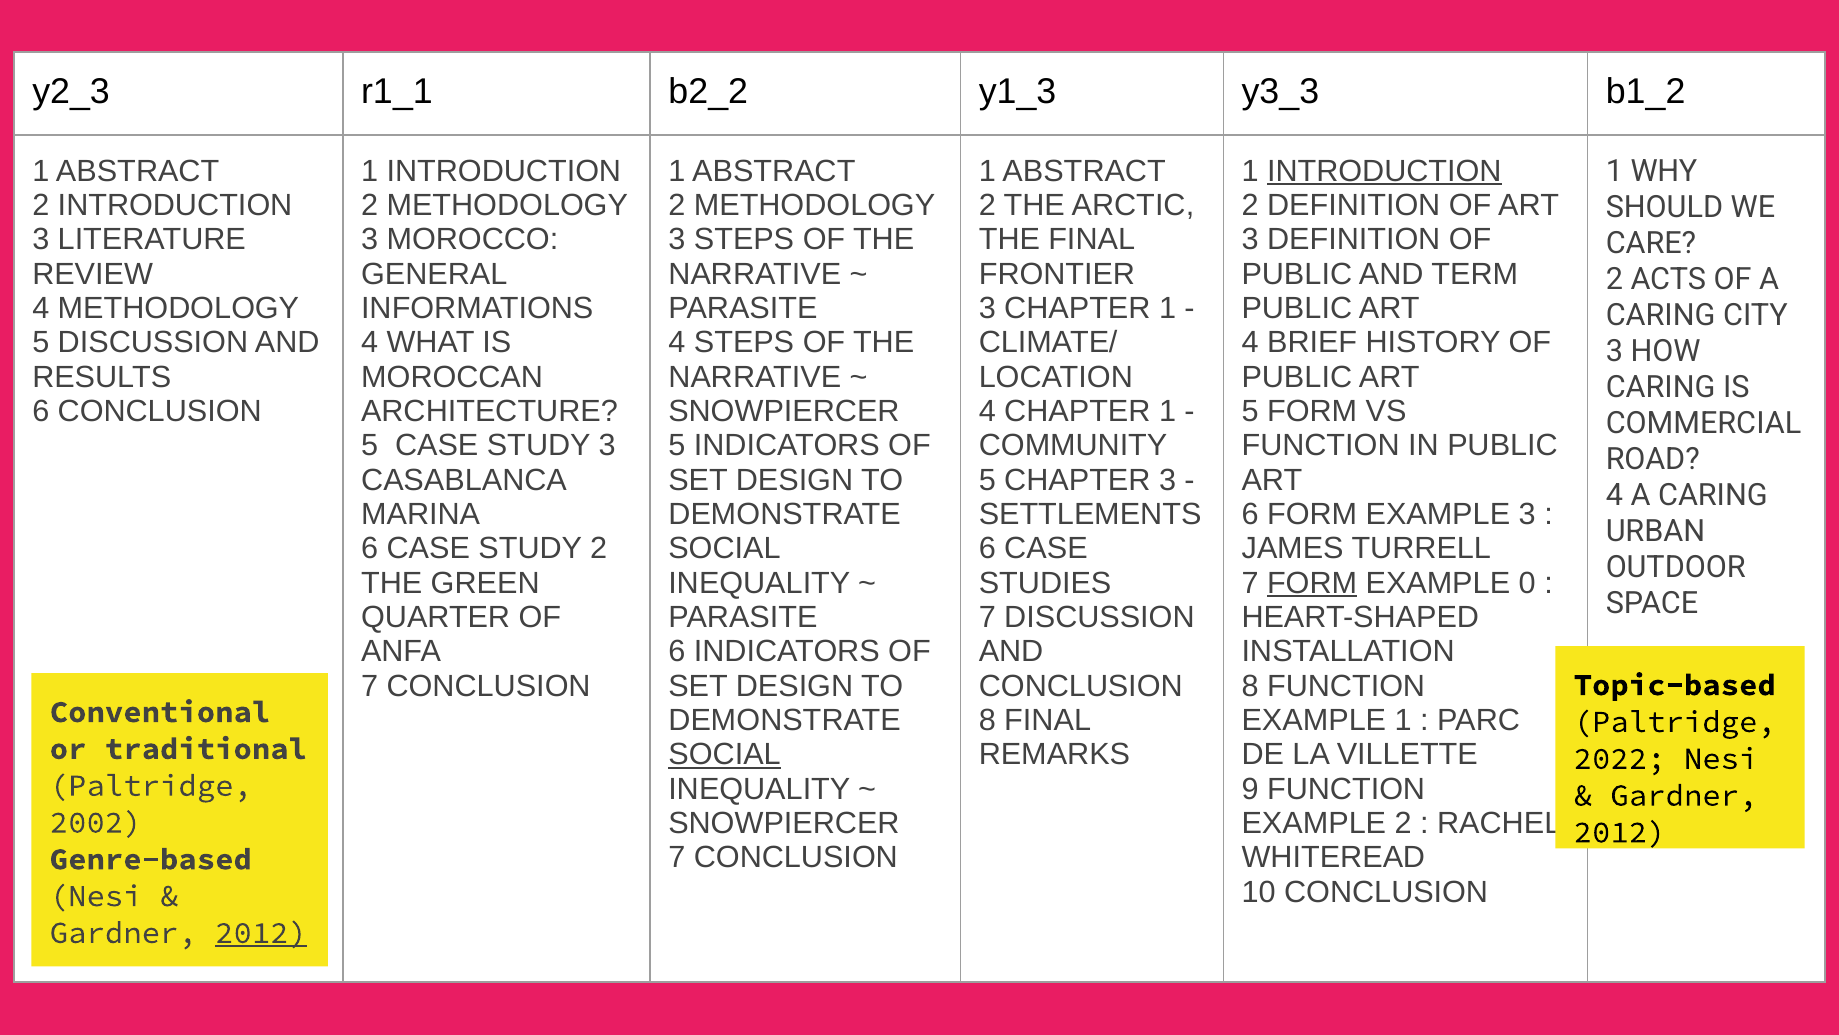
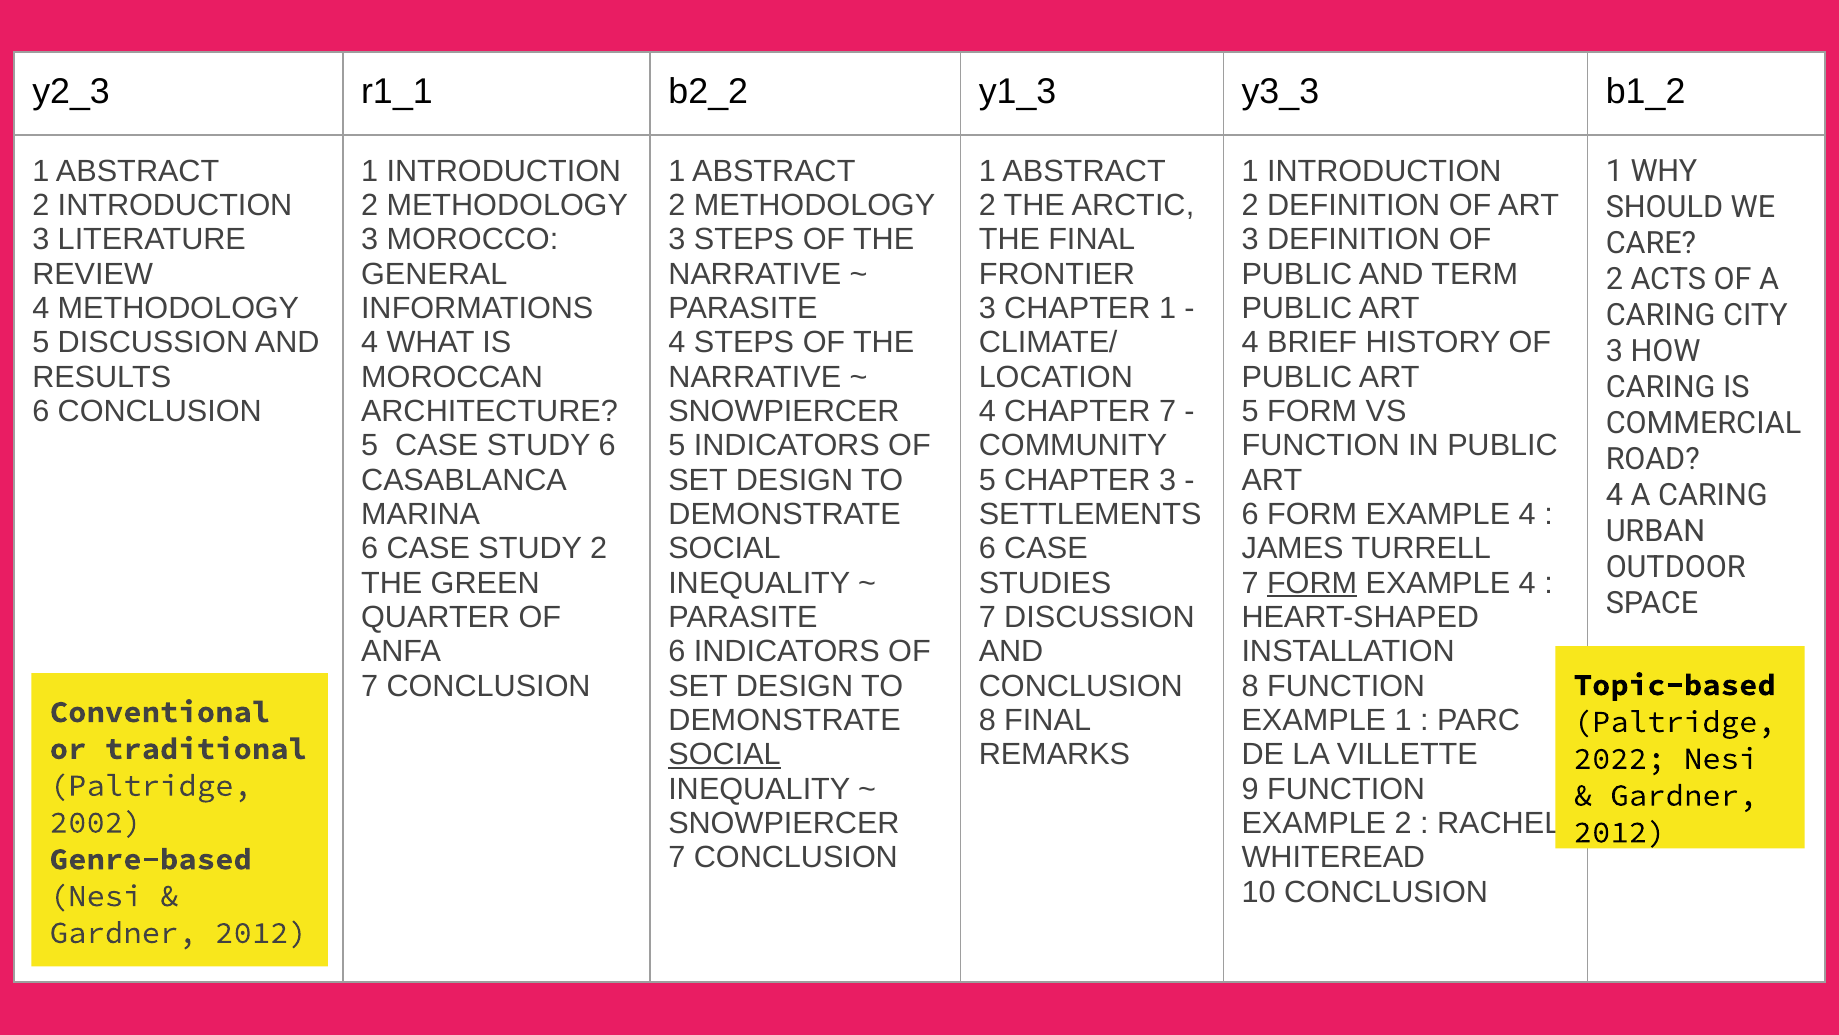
INTRODUCTION underline: present -> none (1384, 171)
4 CHAPTER 1: 1 -> 7 (1168, 411)
STUDY 3: 3 -> 6 (607, 446)
6 FORM EXAMPLE 3: 3 -> 4 (1527, 514)
0: 0 -> 4 (1527, 583)
2012 underline: present -> none (261, 932)
